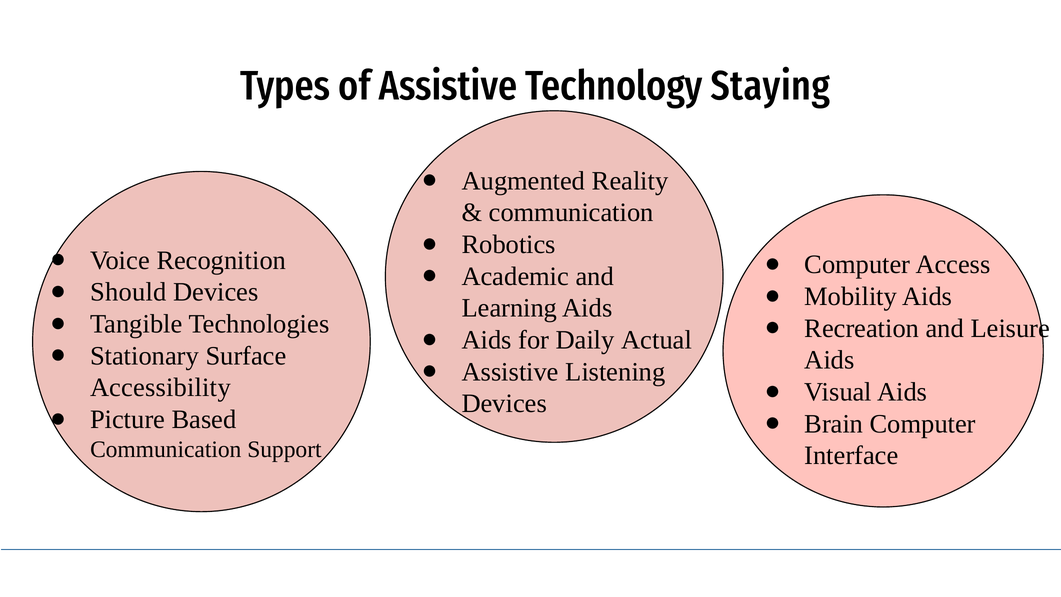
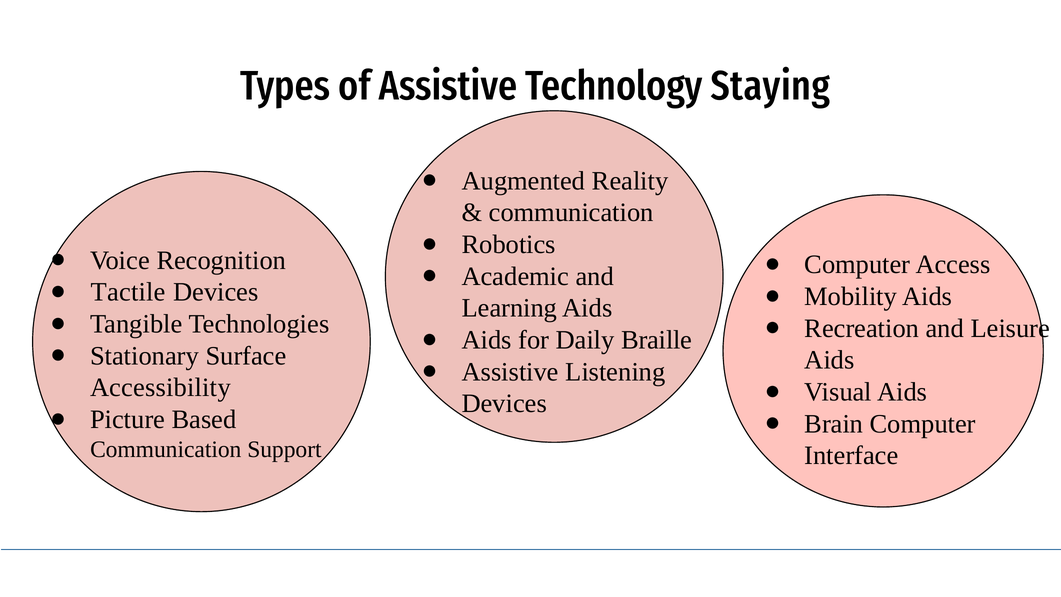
Should: Should -> Tactile (128, 292)
Actual: Actual -> Braille (657, 340)
